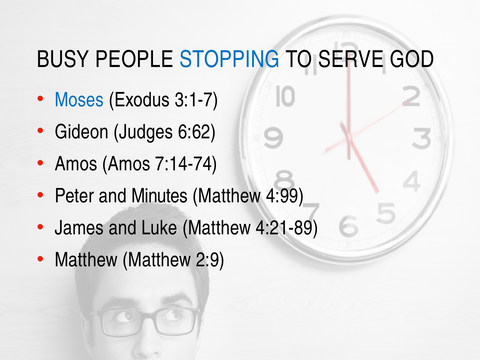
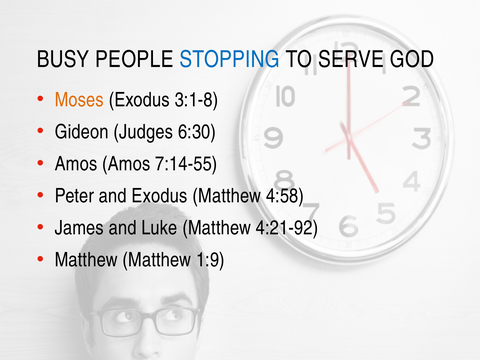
Moses colour: blue -> orange (79, 100)
3:1-7: 3:1-7 -> 3:1-8 (197, 100)
6:62: 6:62 -> 6:30 (197, 132)
7:14-74: 7:14-74 -> 7:14-55 (186, 164)
and Minutes: Minutes -> Exodus (159, 196)
4:99: 4:99 -> 4:58 (285, 196)
4:21-89: 4:21-89 -> 4:21-92 (287, 228)
2:9: 2:9 -> 1:9 (210, 260)
